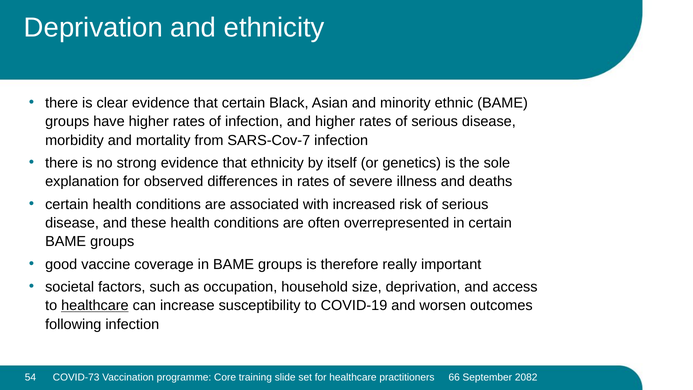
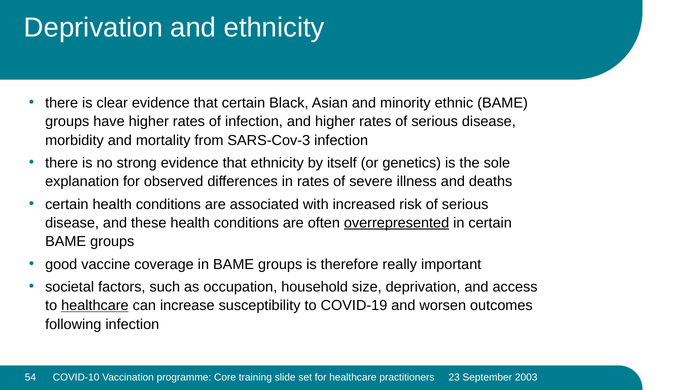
SARS-Cov-7: SARS-Cov-7 -> SARS-Cov-3 (269, 140)
overrepresented underline: none -> present (397, 223)
COVID-73: COVID-73 -> COVID-10 (76, 377)
66: 66 -> 23 (454, 377)
2082: 2082 -> 2003 (526, 377)
